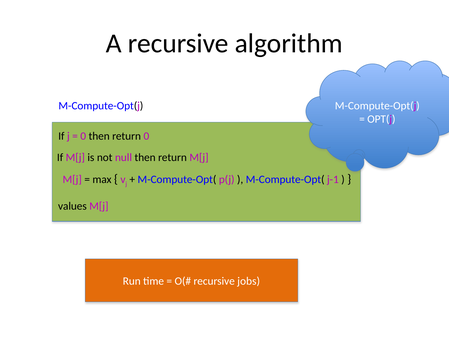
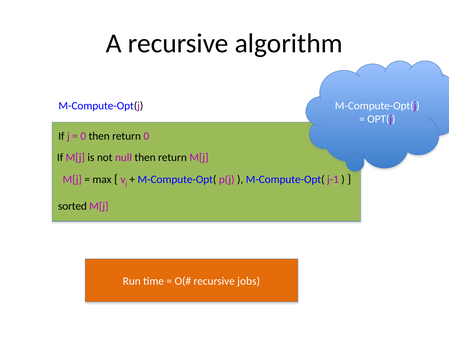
values: values -> sorted (72, 206)
